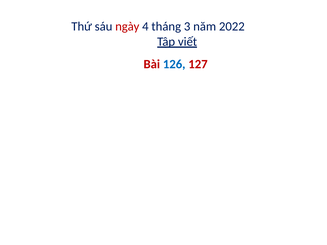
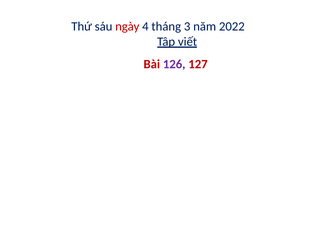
126 colour: blue -> purple (174, 64)
